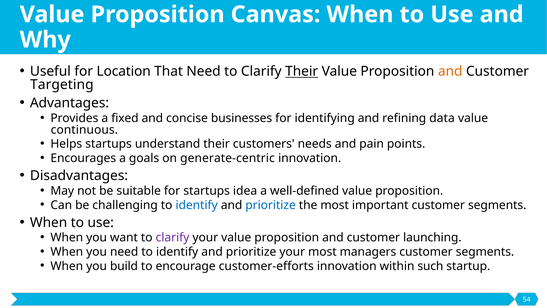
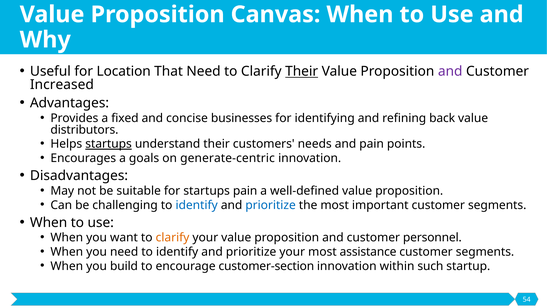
and colour: orange -> purple (450, 71)
Targeting: Targeting -> Increased (62, 85)
data: data -> back (442, 118)
continuous: continuous -> distributors (84, 130)
startups underline: none -> present (109, 144)
startups idea: idea -> pain (245, 191)
clarify colour: purple -> orange (173, 237)
launching: launching -> personnel (432, 237)
managers: managers -> assistance (368, 252)
customer-efforts: customer-efforts -> customer-section (266, 266)
